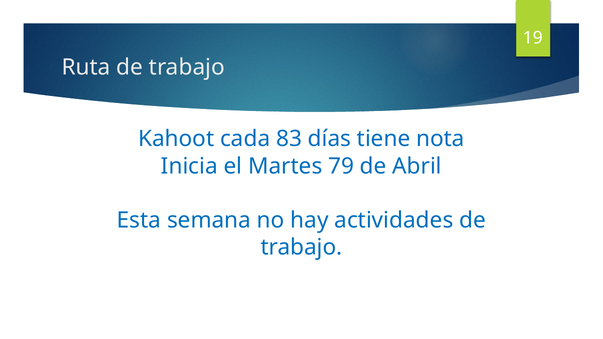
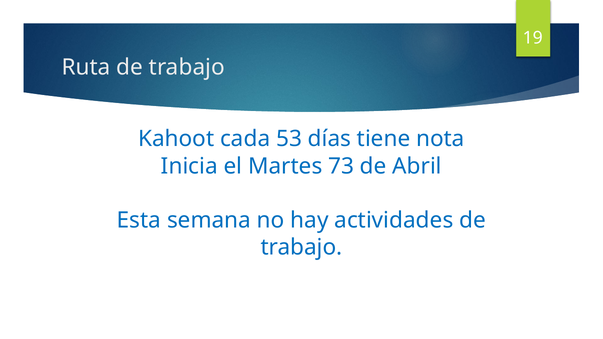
83: 83 -> 53 (289, 139)
79: 79 -> 73 (341, 166)
